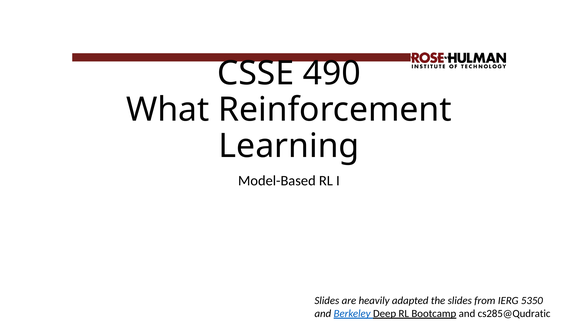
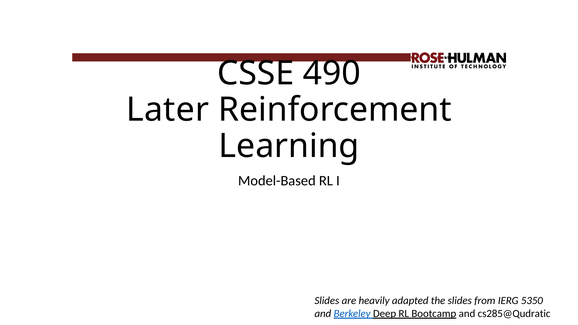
What: What -> Later (168, 110)
